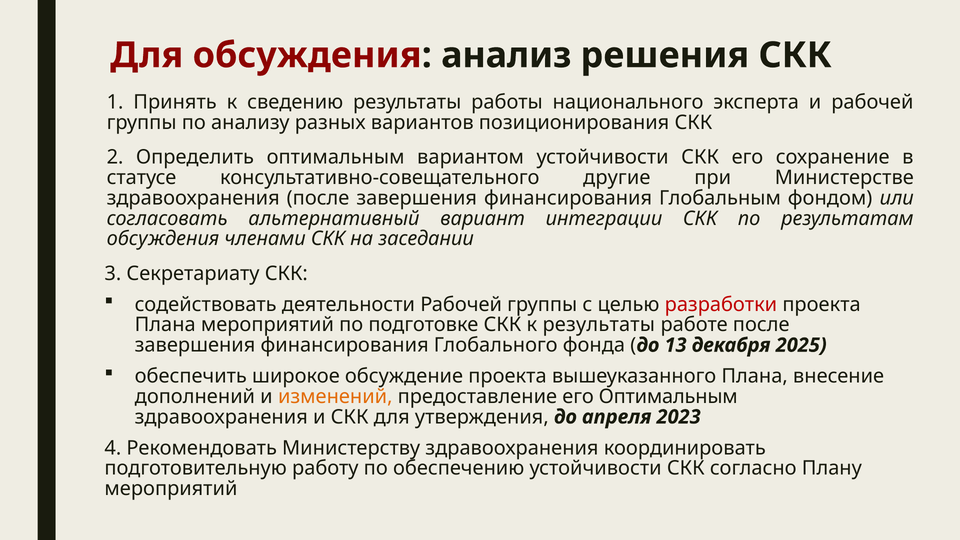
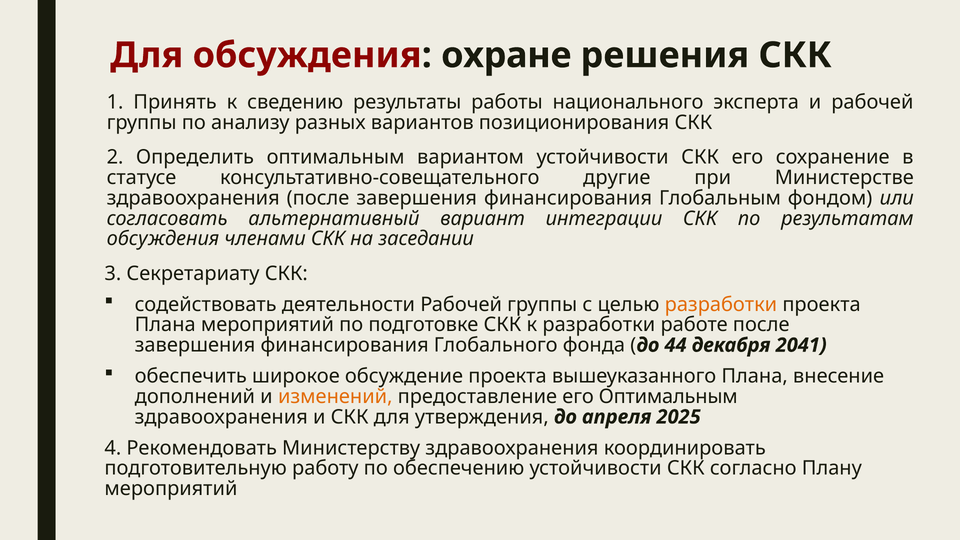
анализ: анализ -> охране (506, 55)
разработки colour: red -> orange (721, 305)
к результаты: результаты -> разработки (599, 325)
13: 13 -> 44 (676, 345)
2025: 2025 -> 2041 (801, 345)
2023: 2023 -> 2025 (679, 417)
